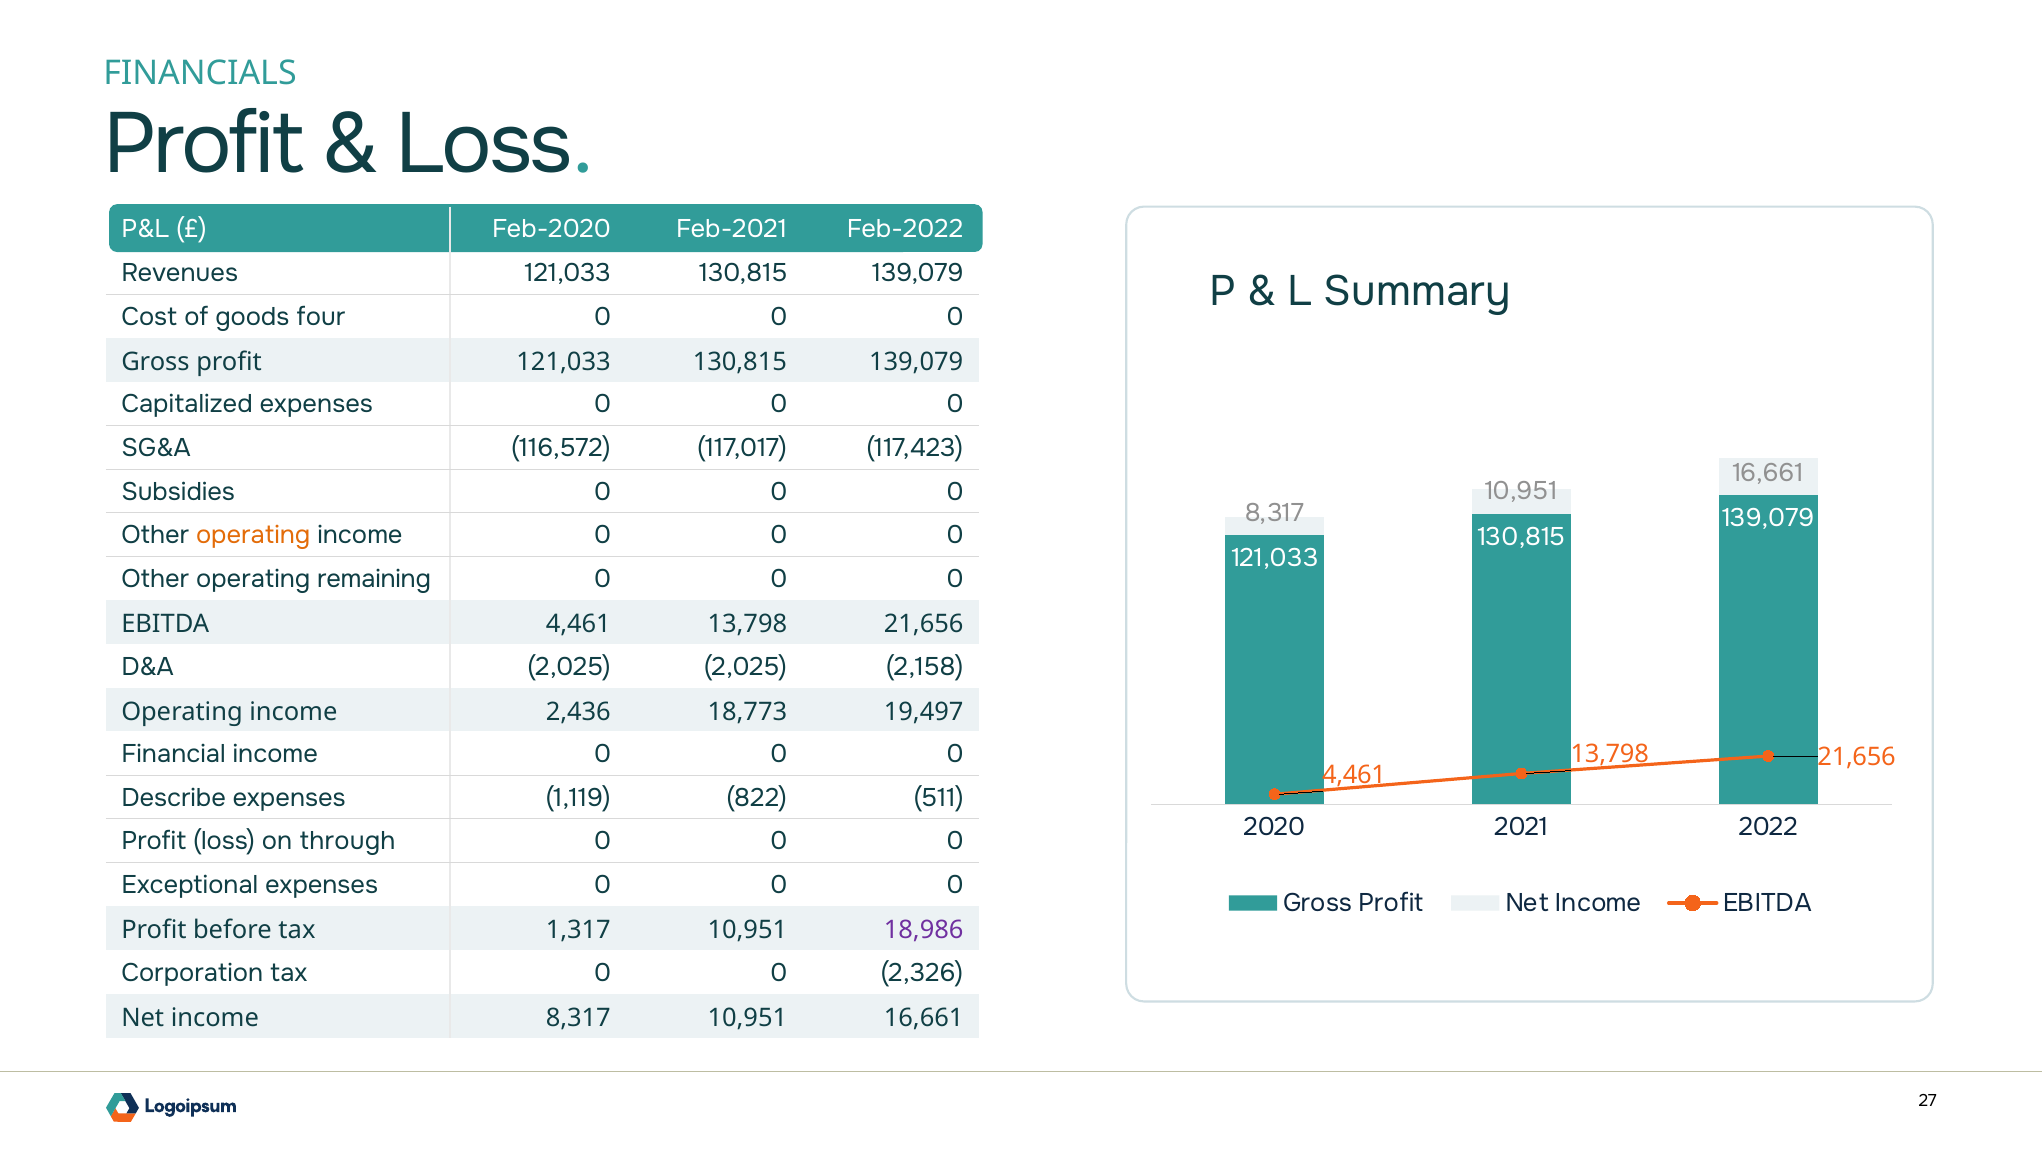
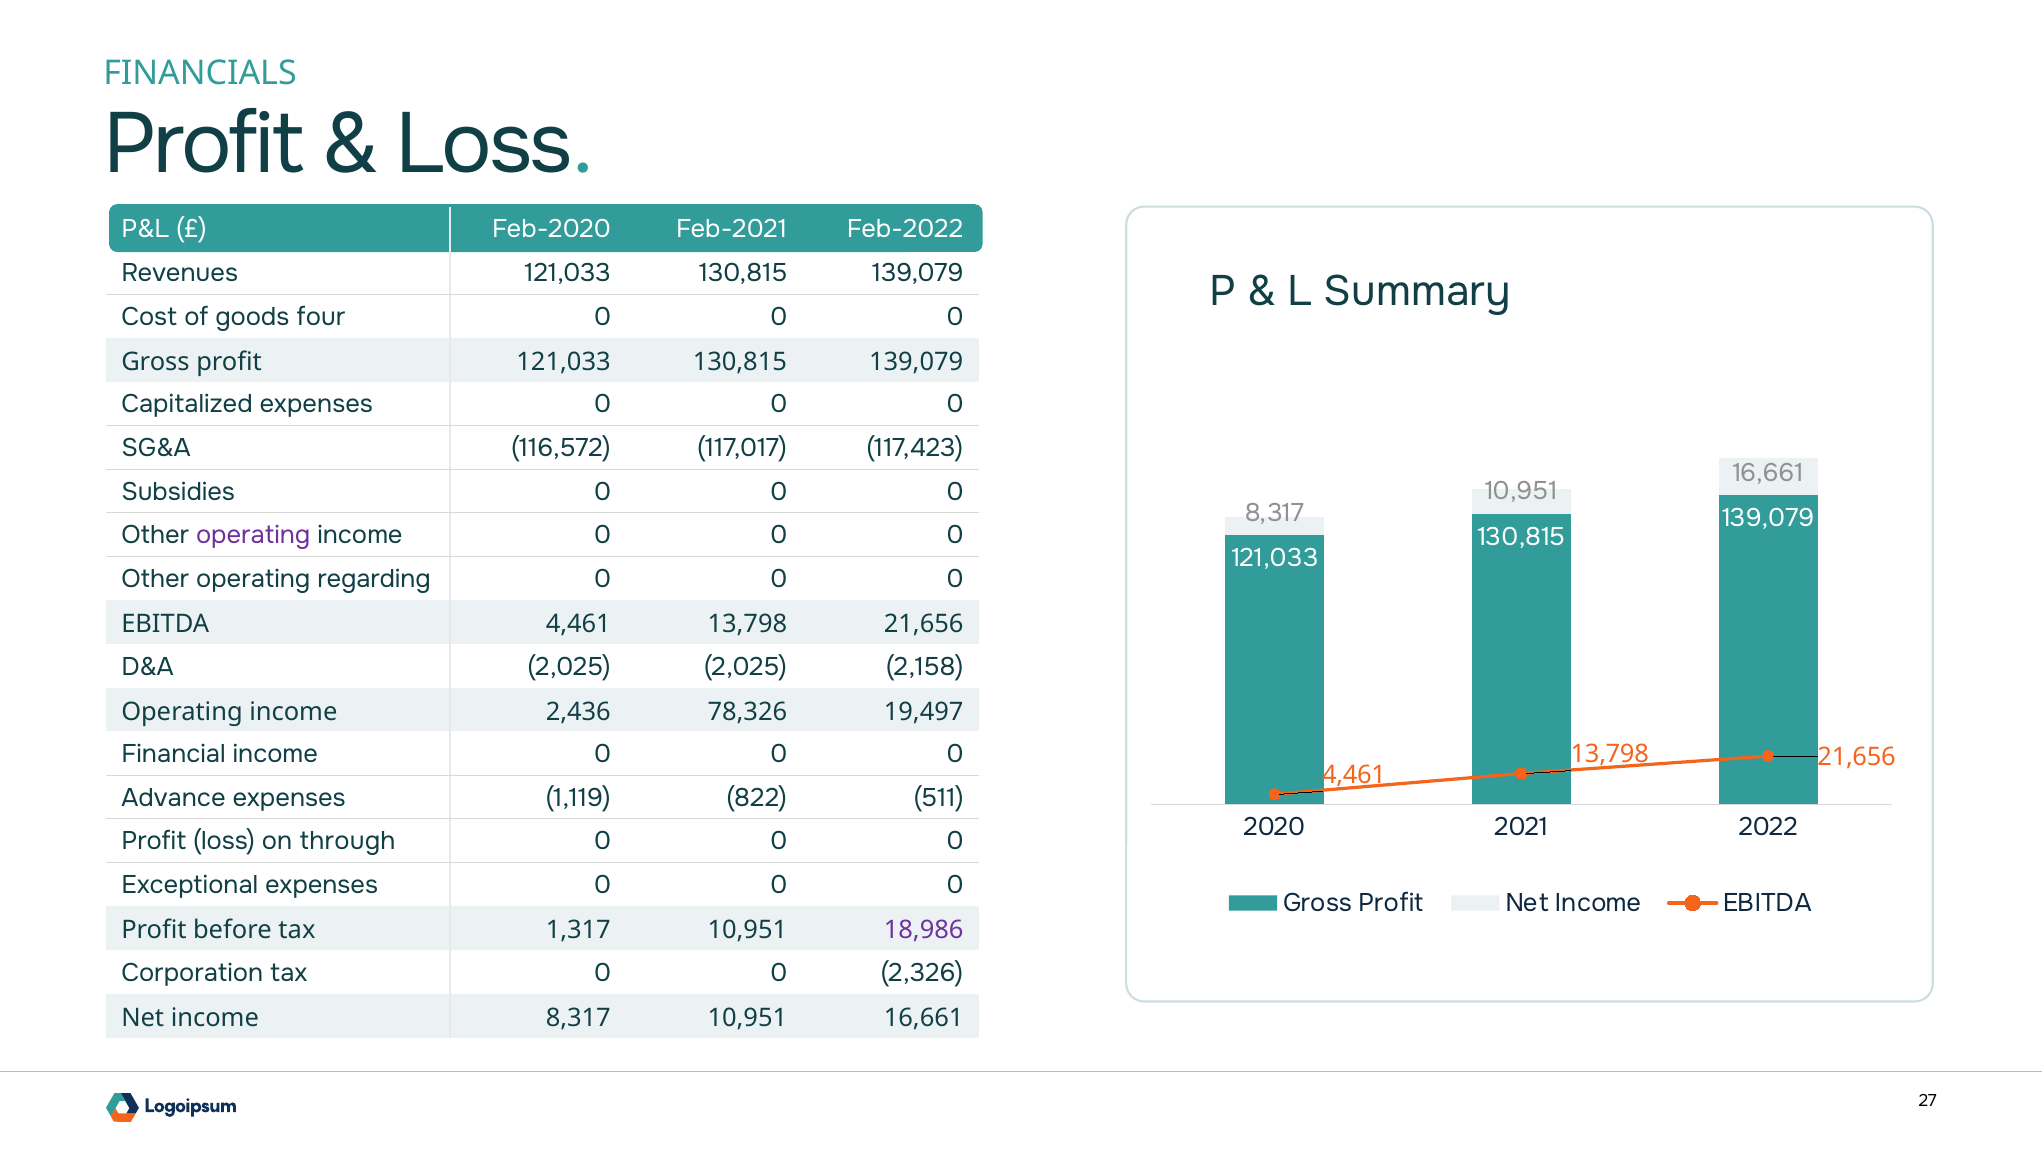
operating colour: orange -> purple (253, 535)
remaining: remaining -> regarding (374, 579)
18,773: 18,773 -> 78,326 (747, 712)
Describe: Describe -> Advance (174, 798)
